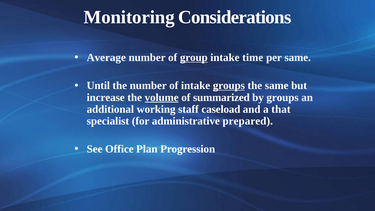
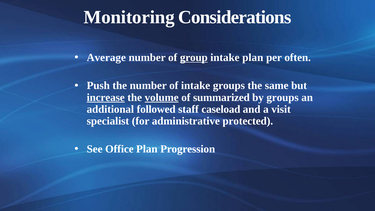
intake time: time -> plan (253, 58)
per same: same -> often (298, 58)
Until: Until -> Push (98, 86)
groups underline: present -> none (229, 86)
increase underline: none -> present (106, 97)
working: working -> followed (156, 109)
that: that -> visit (281, 109)
prepared: prepared -> protected (248, 121)
